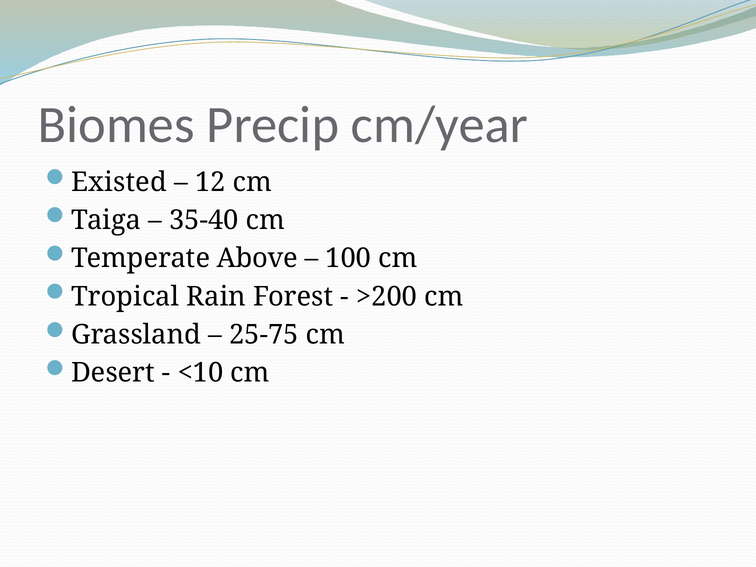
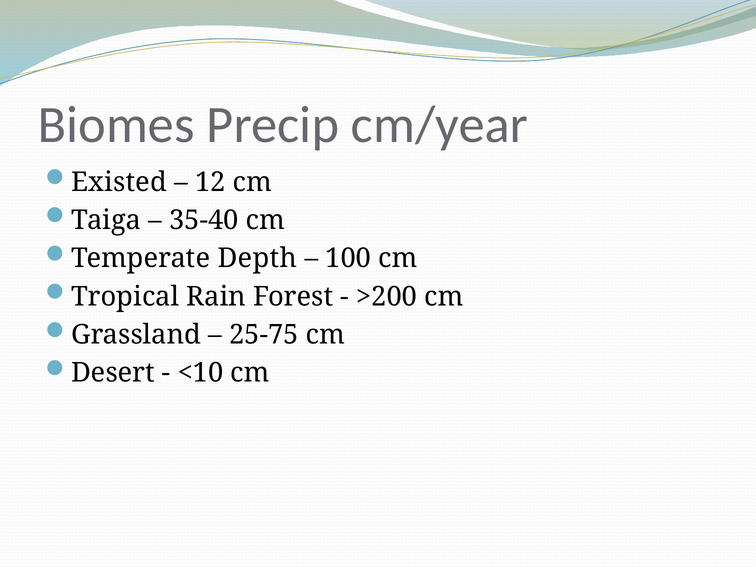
Above: Above -> Depth (257, 258)
